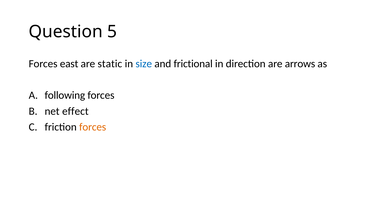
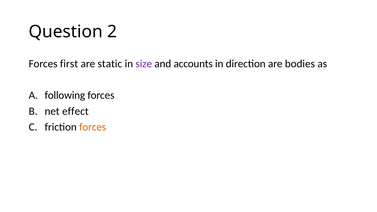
5: 5 -> 2 (112, 32)
east: east -> first (69, 64)
size colour: blue -> purple (144, 64)
frictional: frictional -> accounts (193, 64)
arrows: arrows -> bodies (300, 64)
